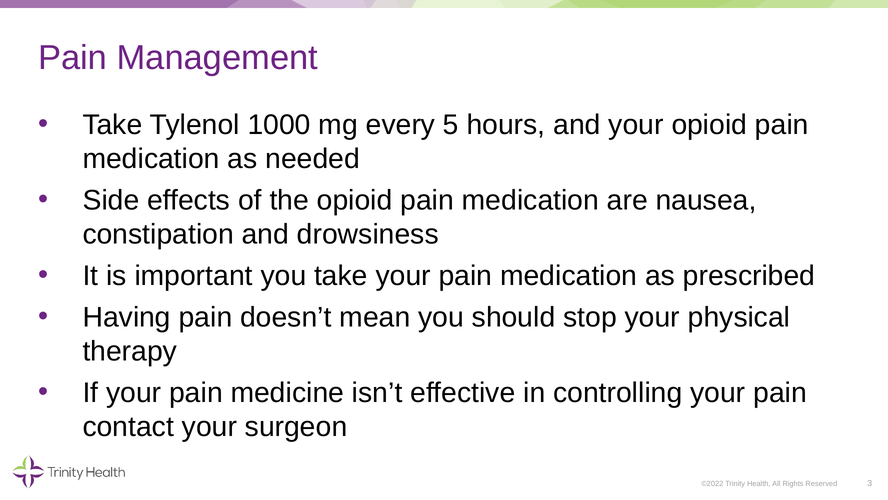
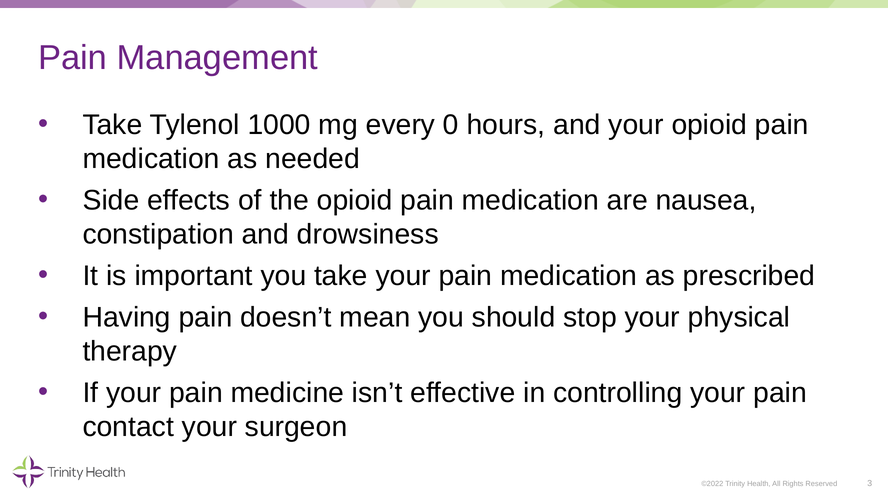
5: 5 -> 0 (451, 125)
